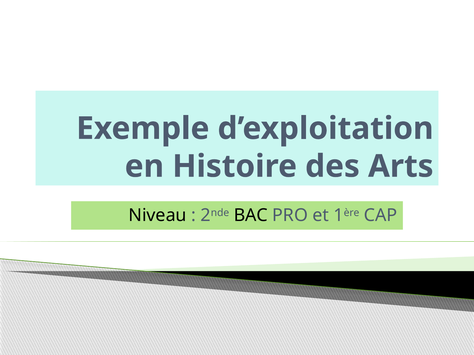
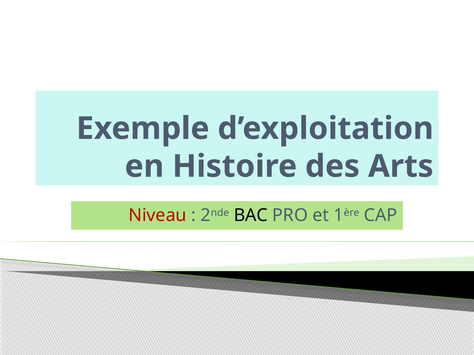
Niveau colour: black -> red (158, 216)
